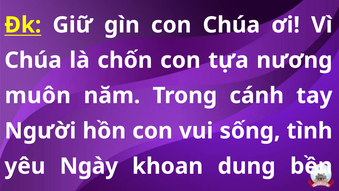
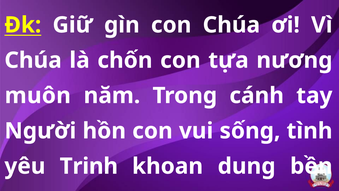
Ngày: Ngày -> Trinh (89, 166)
